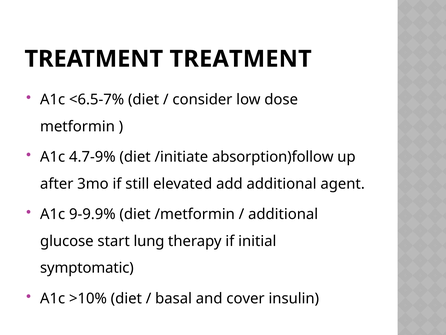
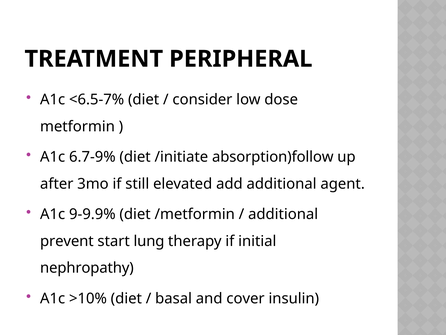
TREATMENT TREATMENT: TREATMENT -> PERIPHERAL (241, 59)
4.7-9%: 4.7-9% -> 6.7-9% (92, 157)
glucose: glucose -> prevent (67, 241)
symptomatic: symptomatic -> nephropathy (87, 268)
